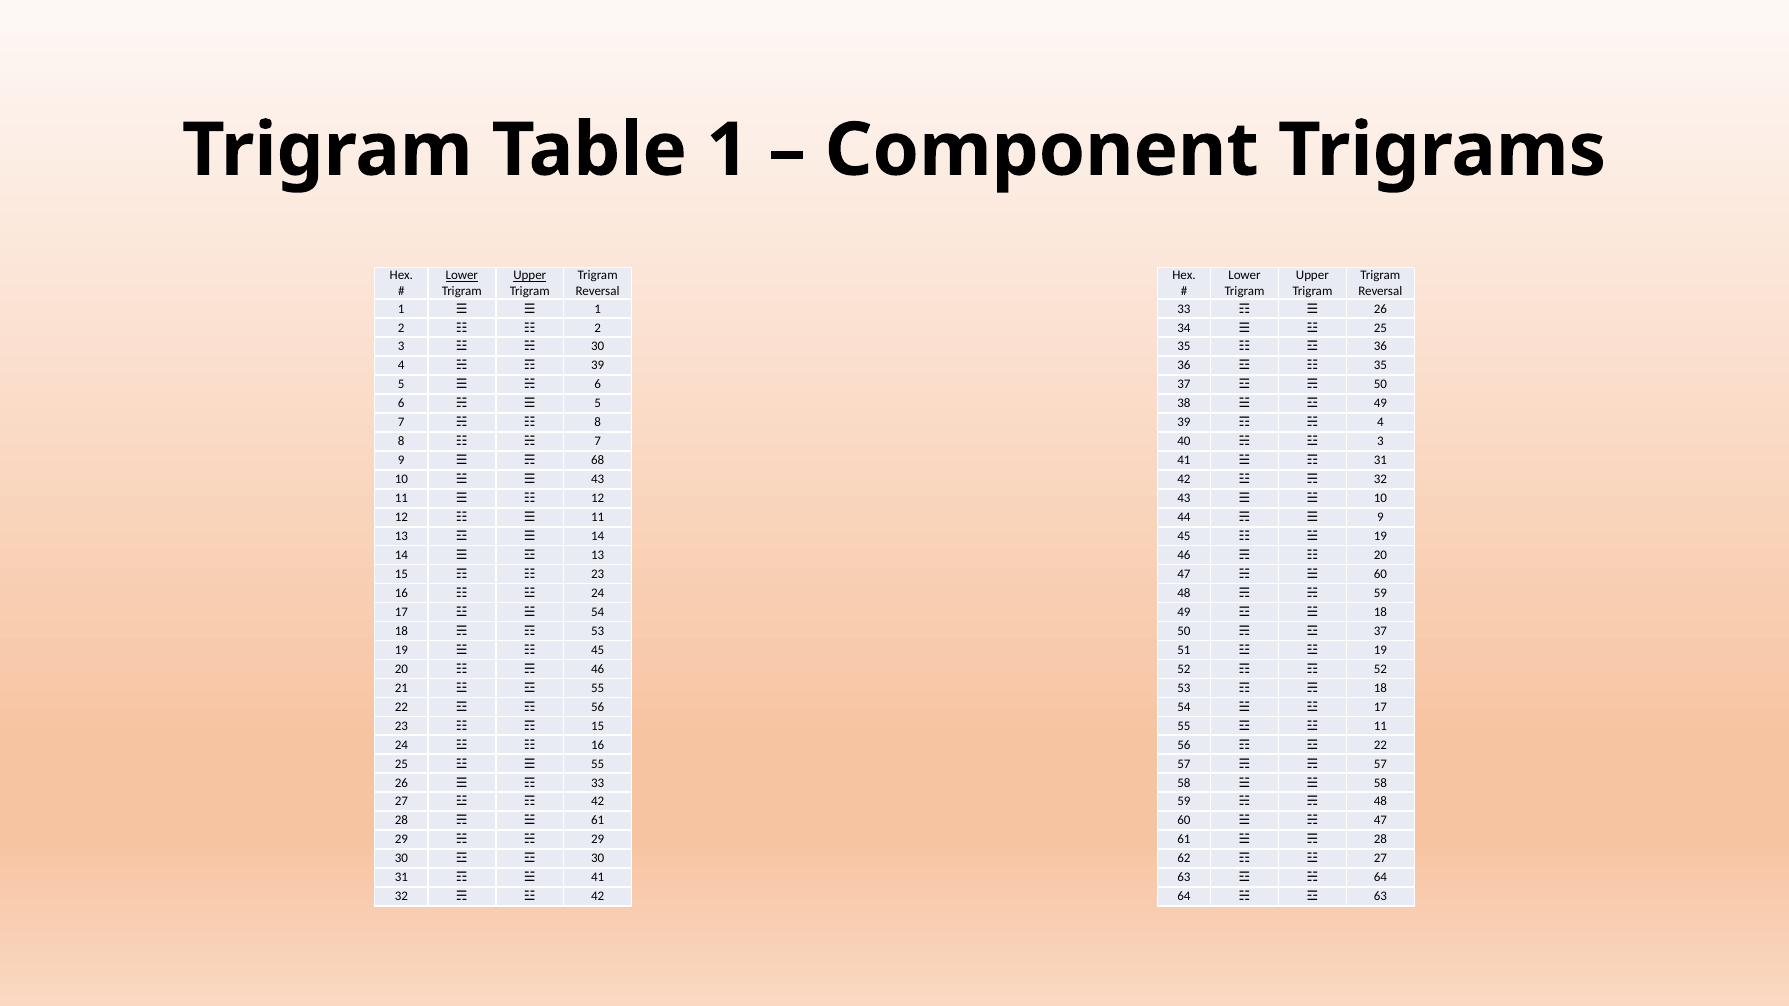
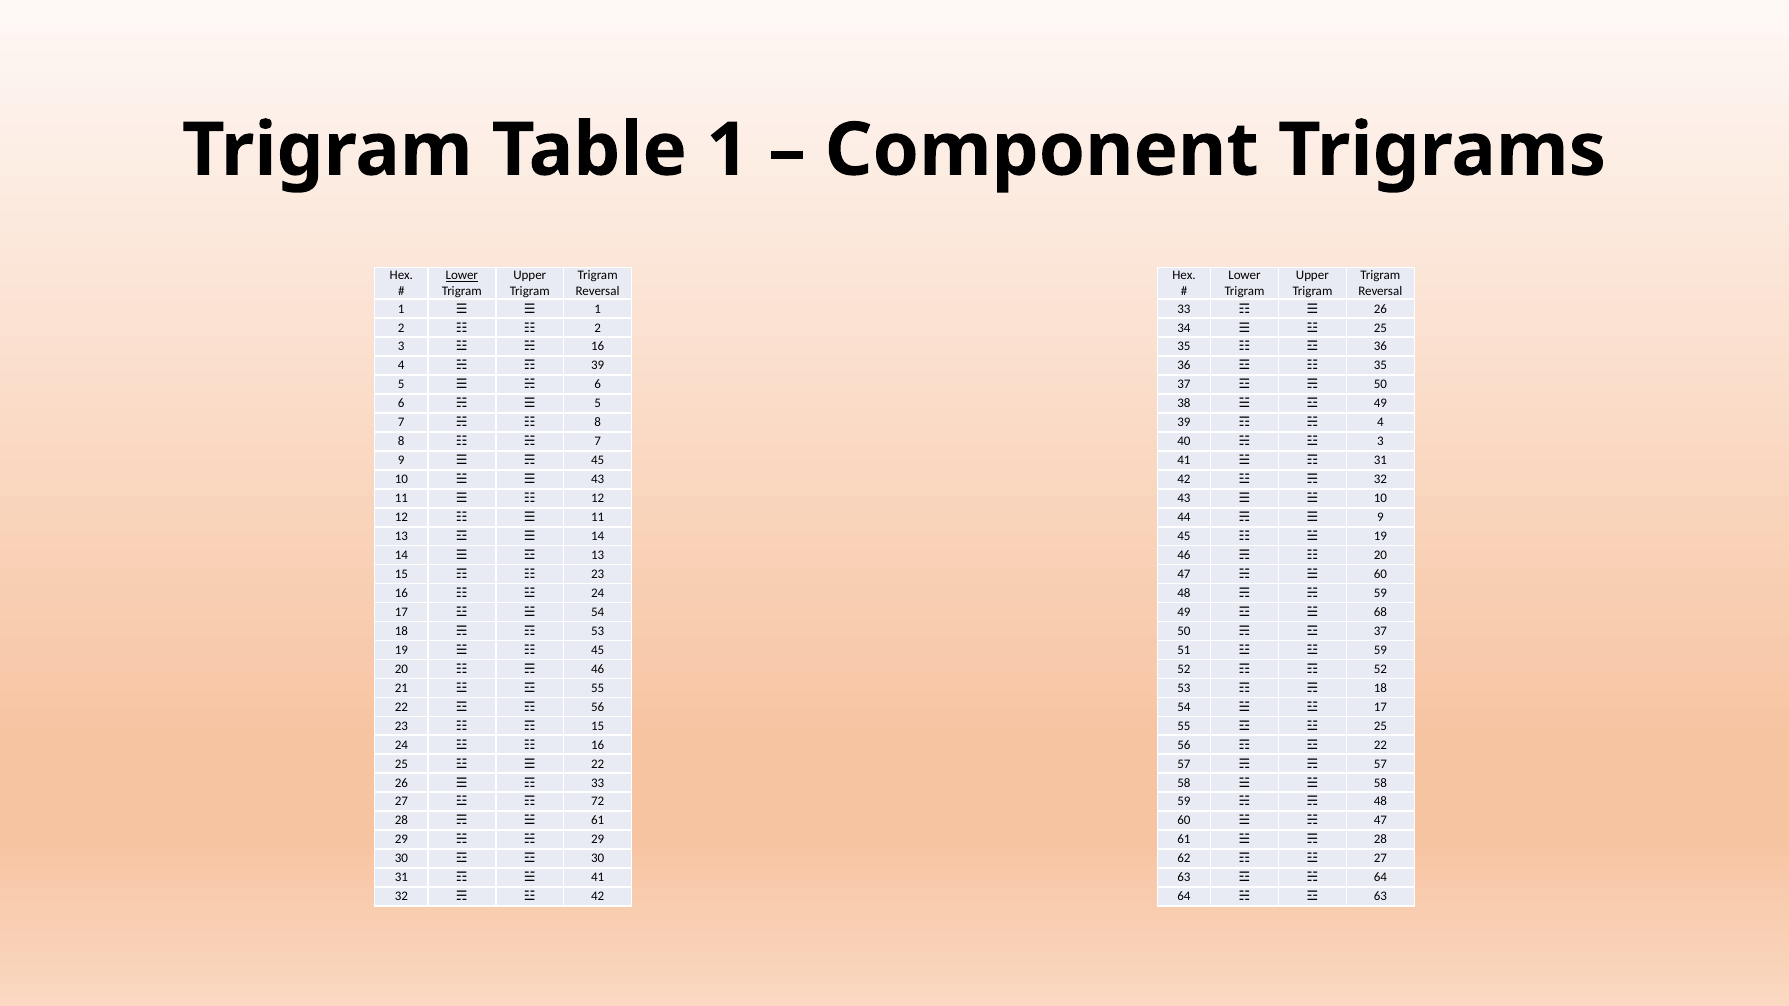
Upper underline: present -> none (530, 275)
30: 30 -> 16 (598, 347)
68: 68 -> 45 (598, 461)
18: 18 -> 68 (1380, 612)
19: 19 -> 59 (1380, 650)
11: 11 -> 25 (1380, 726)
55: 55 -> 22 (598, 764)
42: 42 -> 72 (598, 802)
